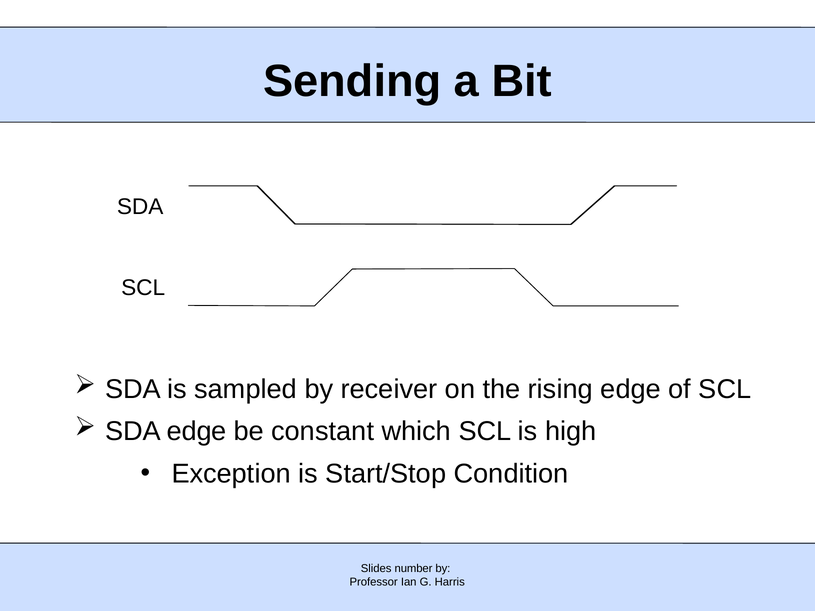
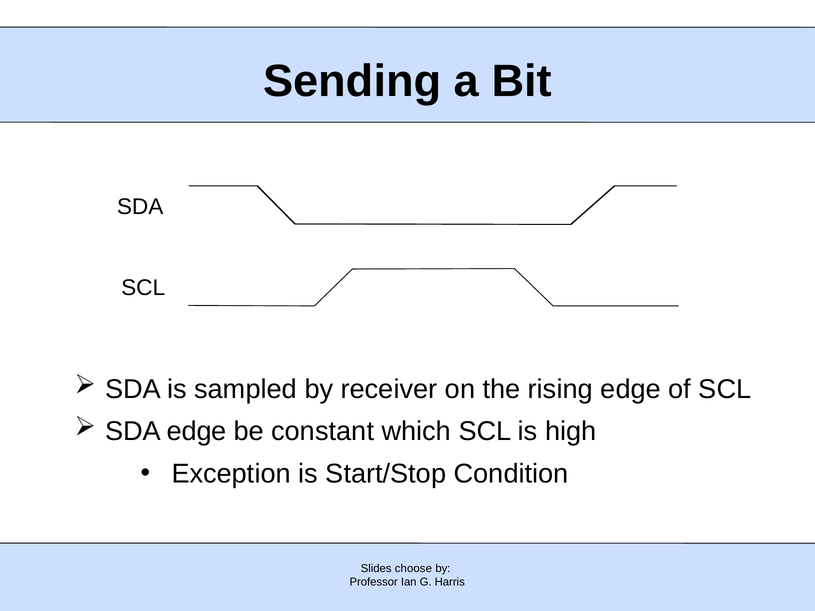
number: number -> choose (413, 569)
